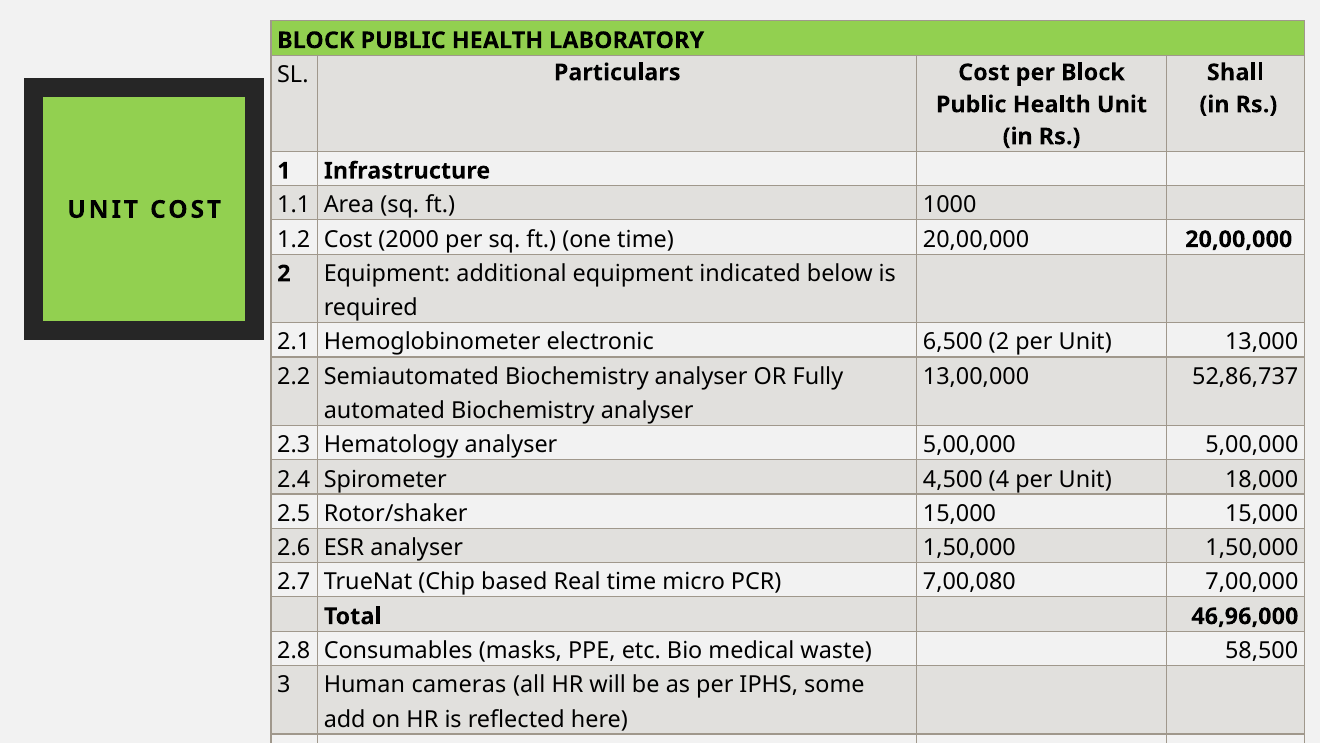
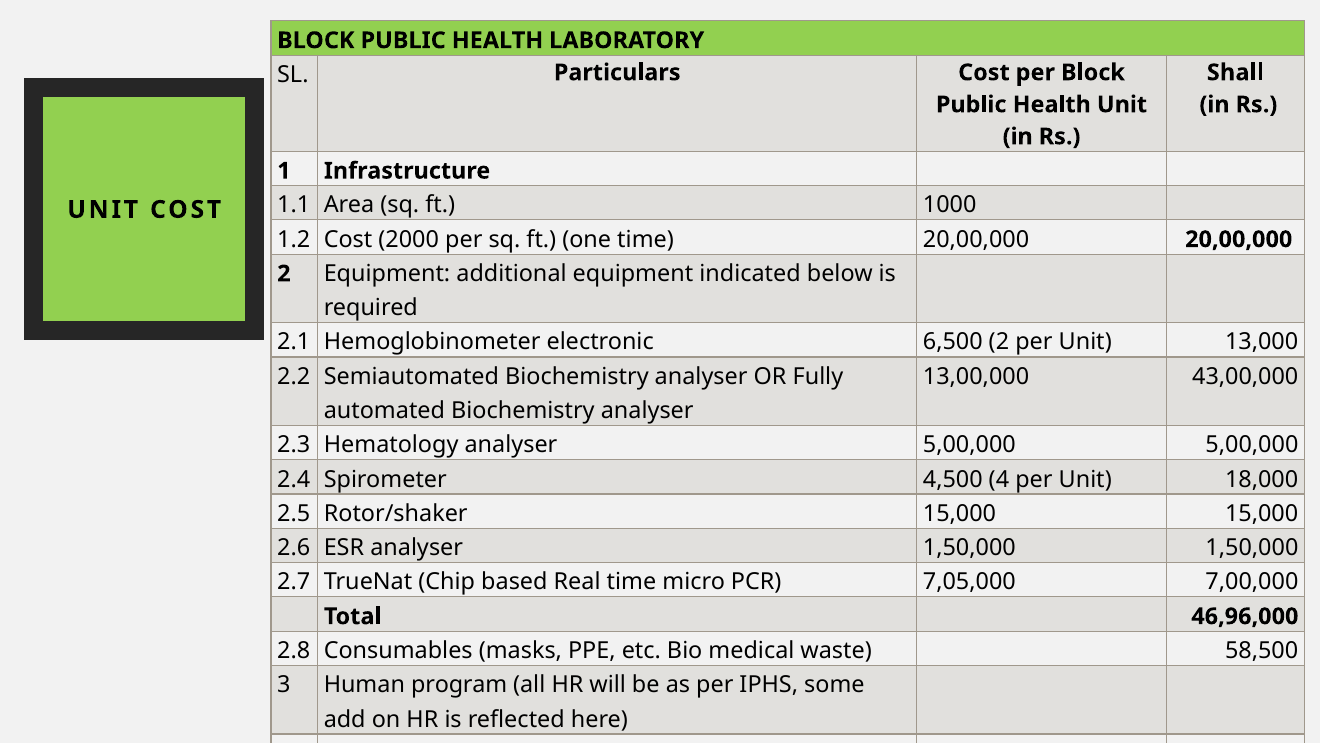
52,86,737: 52,86,737 -> 43,00,000 (1245, 376)
7,00,080: 7,00,080 -> 7,05,000 (969, 582)
cameras: cameras -> program (459, 685)
